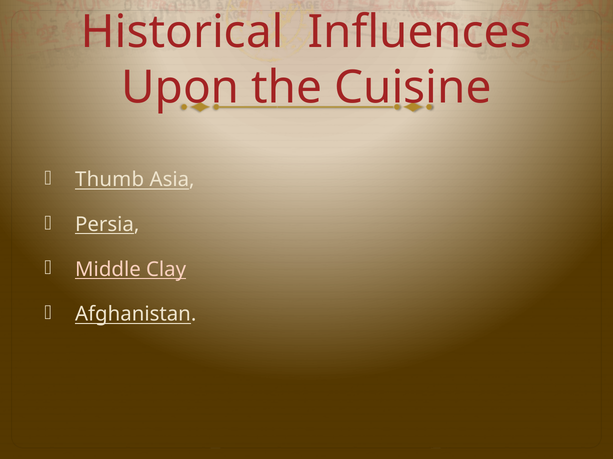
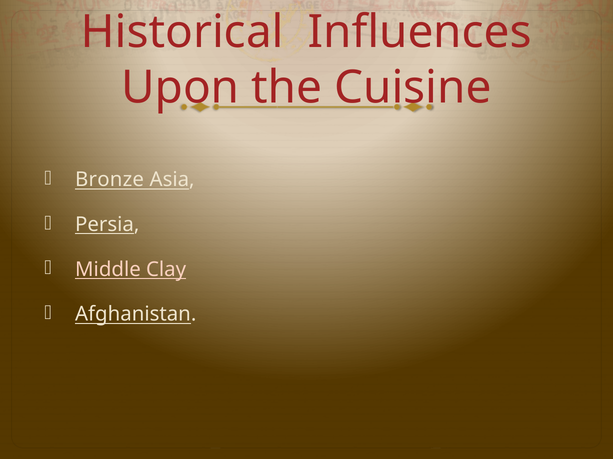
Thumb: Thumb -> Bronze (110, 180)
